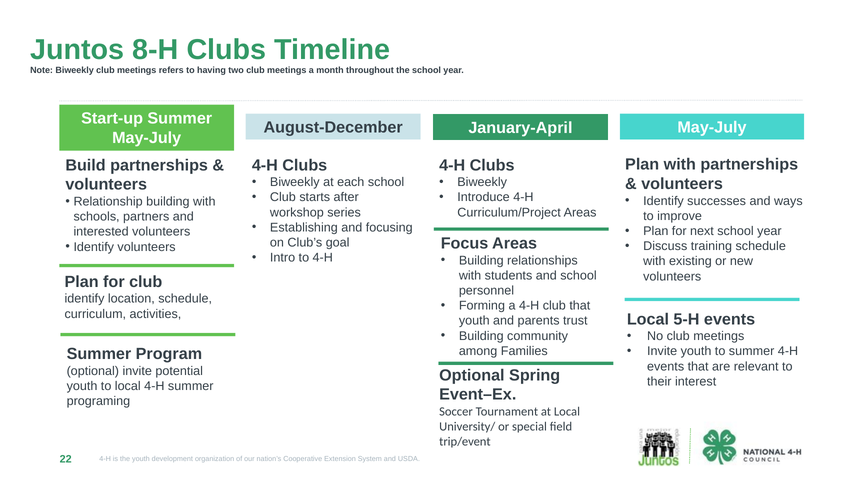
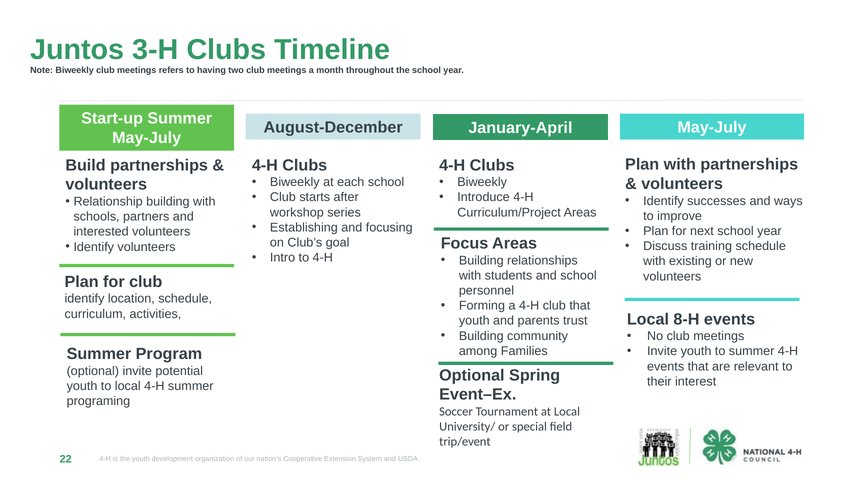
8-H: 8-H -> 3-H (155, 50)
5-H: 5-H -> 8-H (686, 319)
